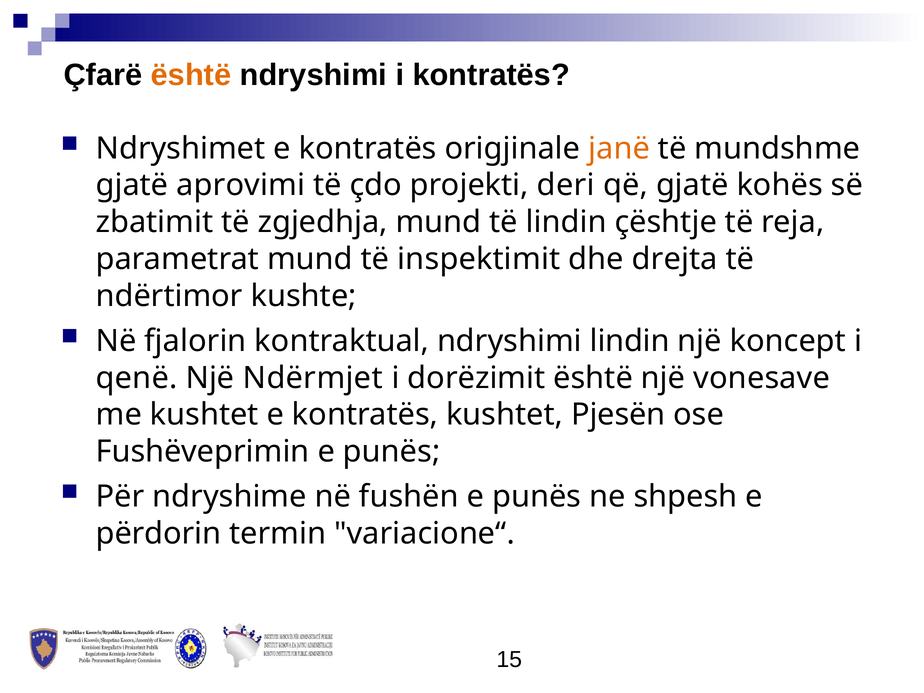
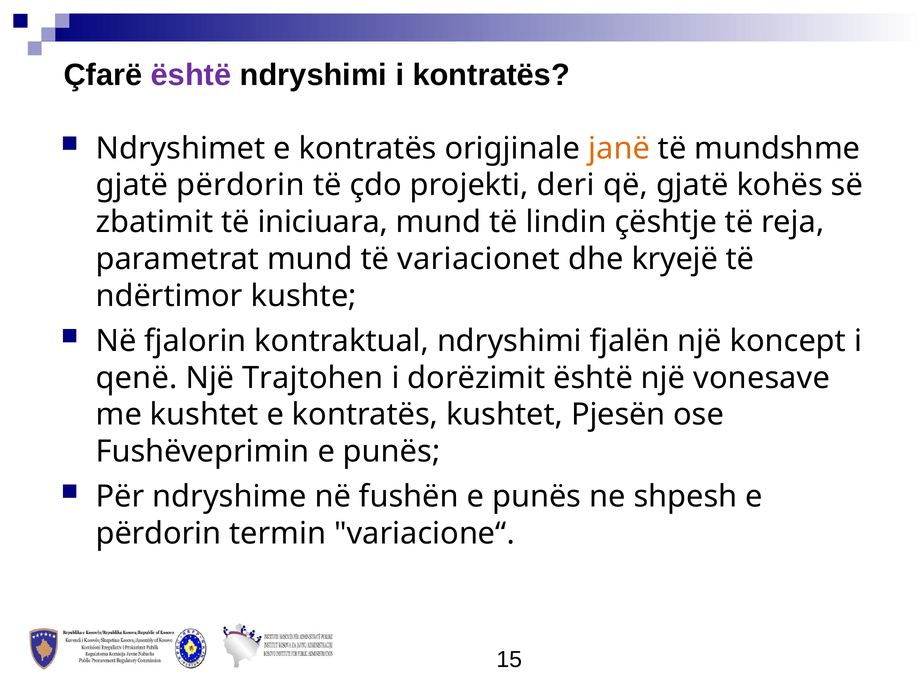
është colour: orange -> purple (191, 75)
gjatë aprovimi: aprovimi -> përdorin (241, 185)
zgjedhja: zgjedhja -> iniciuara (323, 222)
inspektimit: inspektimit -> variacionet (479, 259)
drejta: drejta -> kryejë (675, 259)
ndryshimi lindin: lindin -> fjalën (630, 341)
Ndërmjet: Ndërmjet -> Trajtohen (313, 378)
